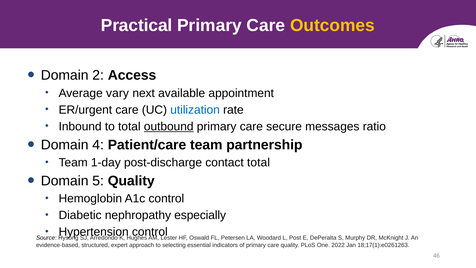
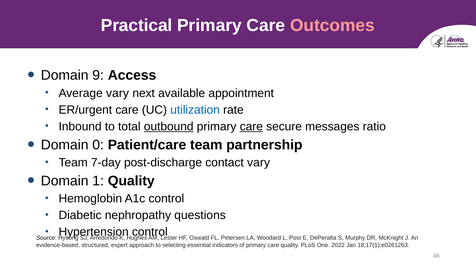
Outcomes colour: yellow -> pink (332, 25)
2: 2 -> 9 (98, 75)
care underline: none -> present (251, 126)
4: 4 -> 0 (98, 145)
1-day: 1-day -> 7-day (106, 162)
contact total: total -> vary (259, 162)
5: 5 -> 1 (98, 181)
especially: especially -> questions (200, 215)
